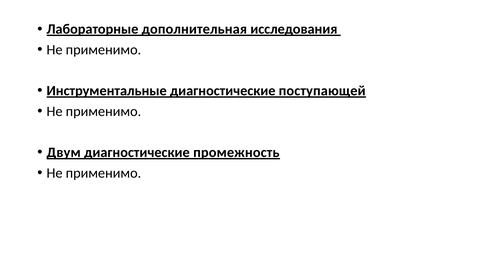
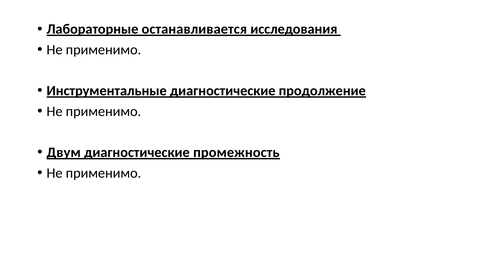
дополнительная: дополнительная -> останавливается (194, 29)
поступающей: поступающей -> продолжение (322, 91)
